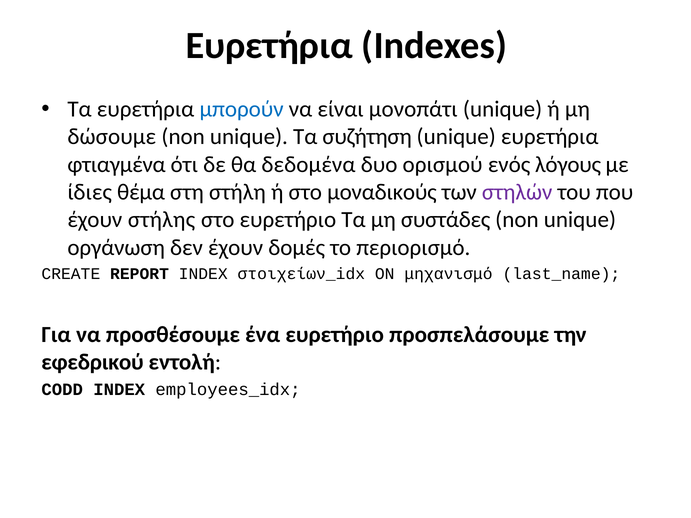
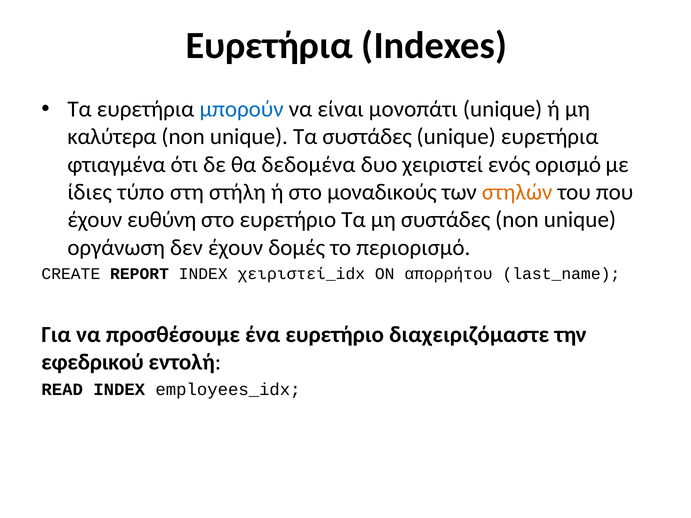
δώσουμε: δώσουμε -> καλύτερα (112, 137)
Τα συζήτηση: συζήτηση -> συστάδες (367, 137)
ορισμού: ορισμού -> χειριστεί (443, 165)
λόγους: λόγους -> ορισμό (568, 165)
θέμα: θέμα -> τύπο (141, 192)
στηλών colour: purple -> orange (517, 192)
στήλης: στήλης -> ευθύνη (162, 220)
στοιχείων_idx: στοιχείων_idx -> χειριστεί_idx (301, 274)
μηχανισμό: μηχανισμό -> απορρήτου (449, 274)
προσπελάσουμε: προσπελάσουμε -> διαχειριζόμαστε (469, 335)
CODD: CODD -> READ (62, 390)
